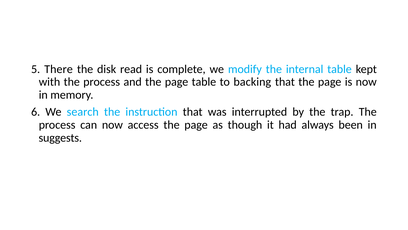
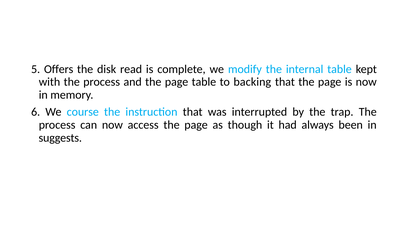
There: There -> Offers (59, 69)
search: search -> course (83, 112)
